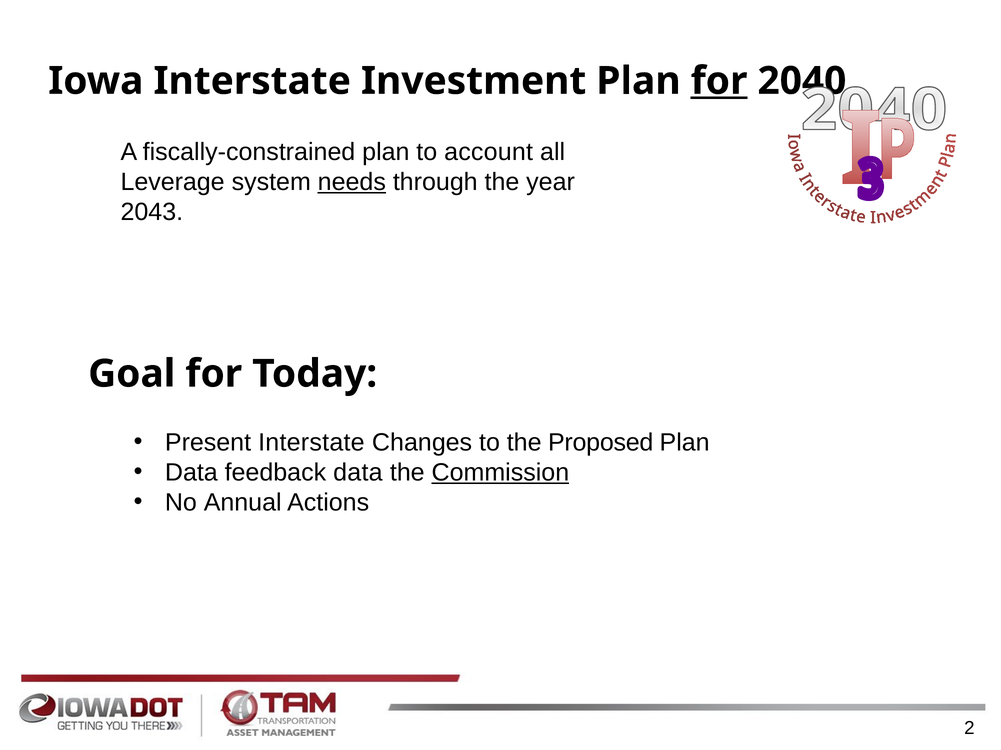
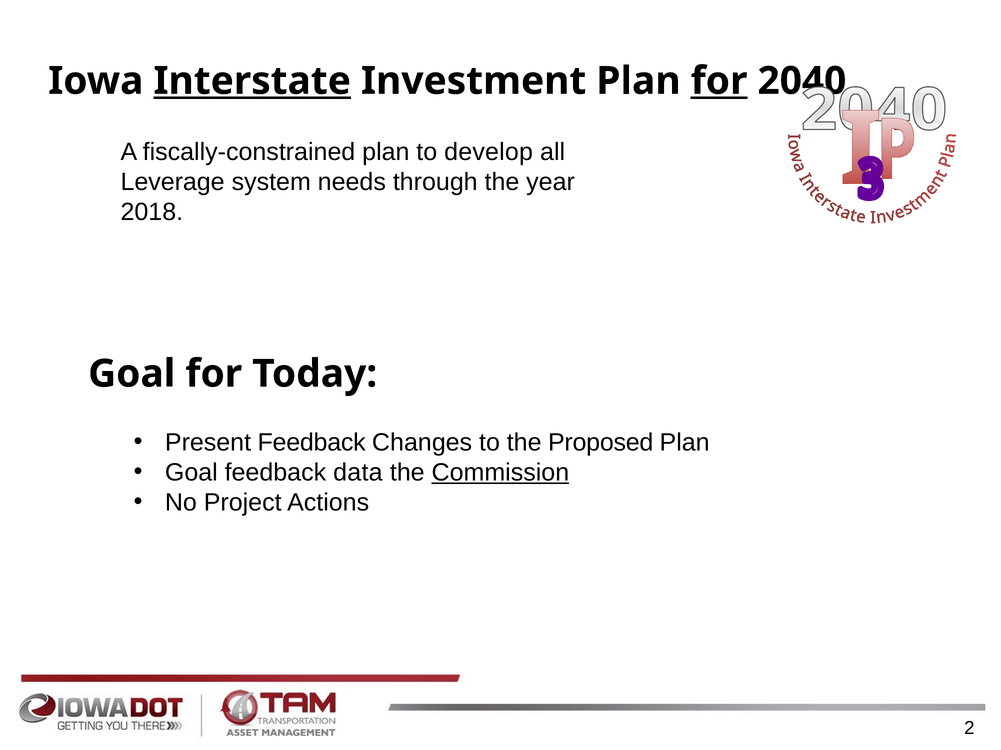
Interstate underline: none -> present (252, 81)
account: account -> develop (489, 152)
needs underline: present -> none (352, 182)
2043: 2043 -> 2018 (152, 212)
Present Interstate: Interstate -> Feedback (312, 443)
Data: Data -> Goal (191, 473)
Annual: Annual -> Project (243, 503)
